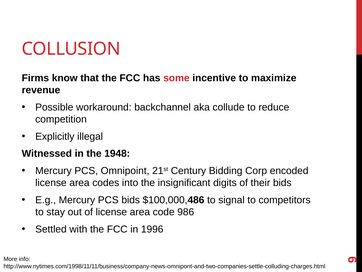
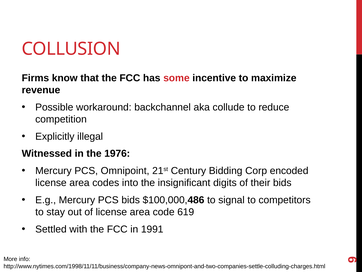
1948: 1948 -> 1976 (117, 153)
986: 986 -> 619 (186, 212)
1996: 1996 -> 1991 (152, 229)
